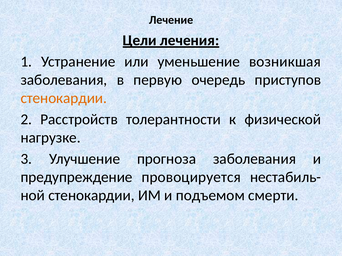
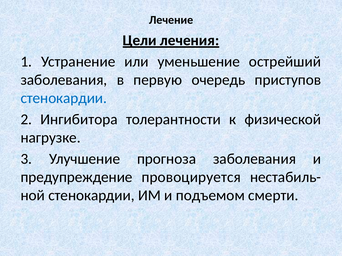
возникшая: возникшая -> острейший (285, 62)
стенокардии colour: orange -> blue (64, 98)
Расстройств: Расстройств -> Ингибитора (79, 120)
